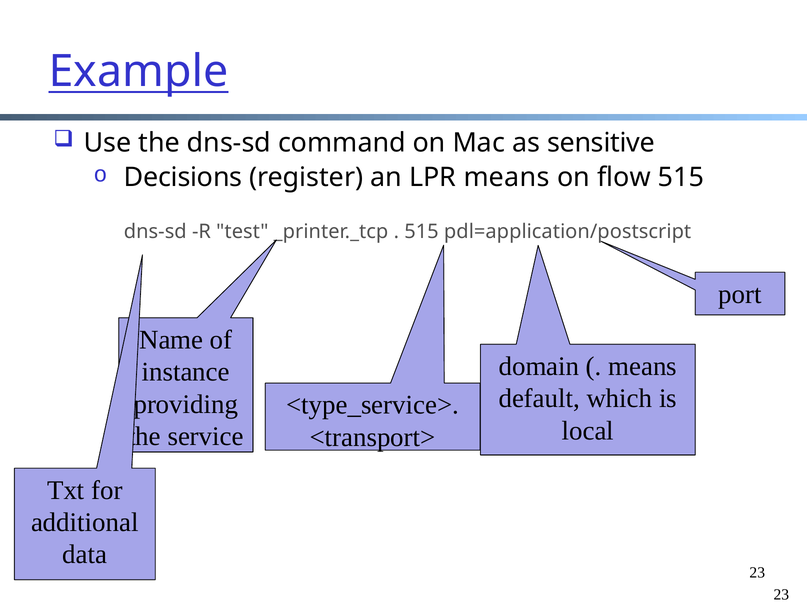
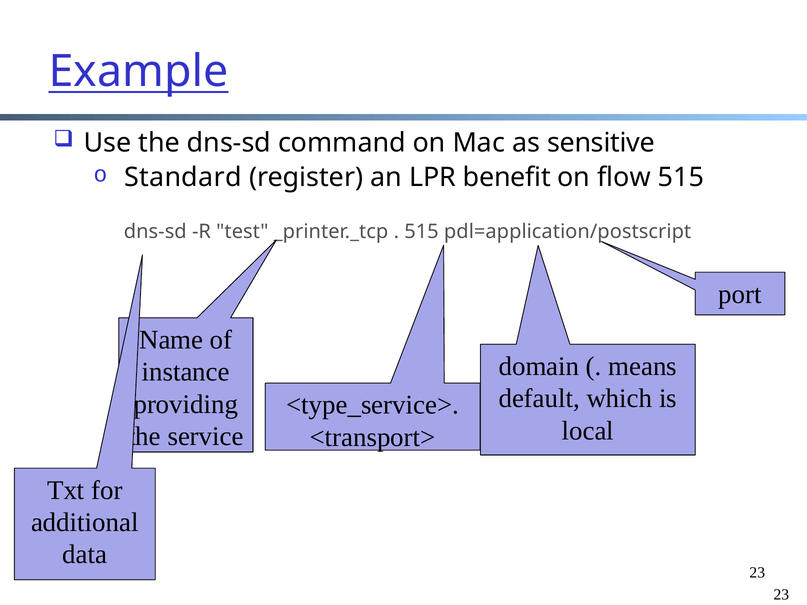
Decisions: Decisions -> Standard (183, 177)
LPR means: means -> benefit (507, 177)
